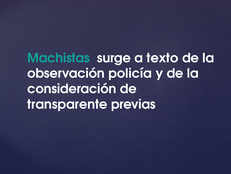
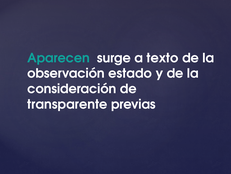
Machistas: Machistas -> Aparecen (59, 58)
policía: policía -> estado (130, 73)
